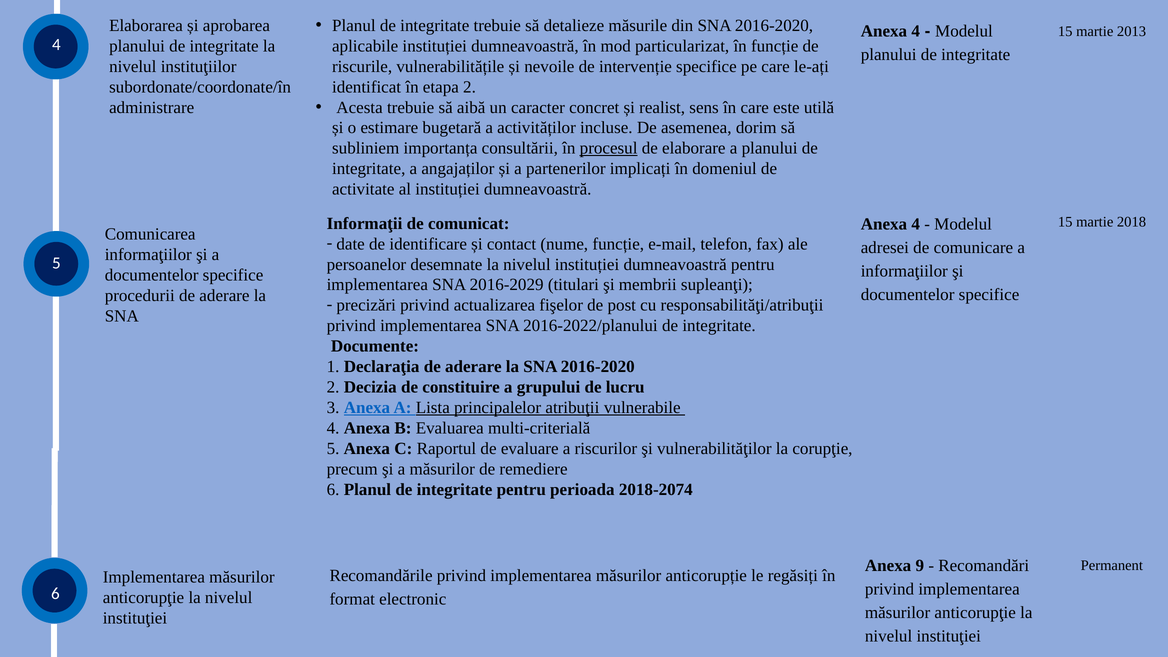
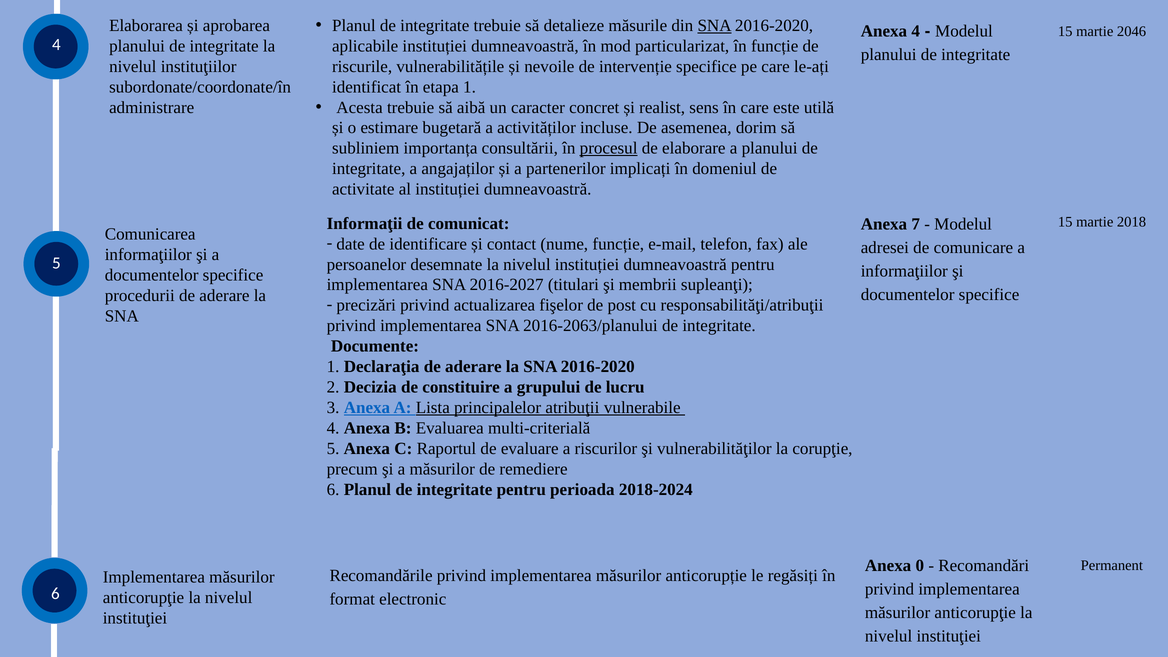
SNA underline: none -> present (715, 26)
2013: 2013 -> 2046 (1132, 32)
etapa 2: 2 -> 1 (470, 87)
4: 4 -> 7 (916, 224)
2016-2029: 2016-2029 -> 2016-2027 (507, 285)
2016-2022/planului: 2016-2022/planului -> 2016-2063/planului (590, 326)
2018-2074: 2018-2074 -> 2018-2024 (656, 489)
9: 9 -> 0 (920, 566)
